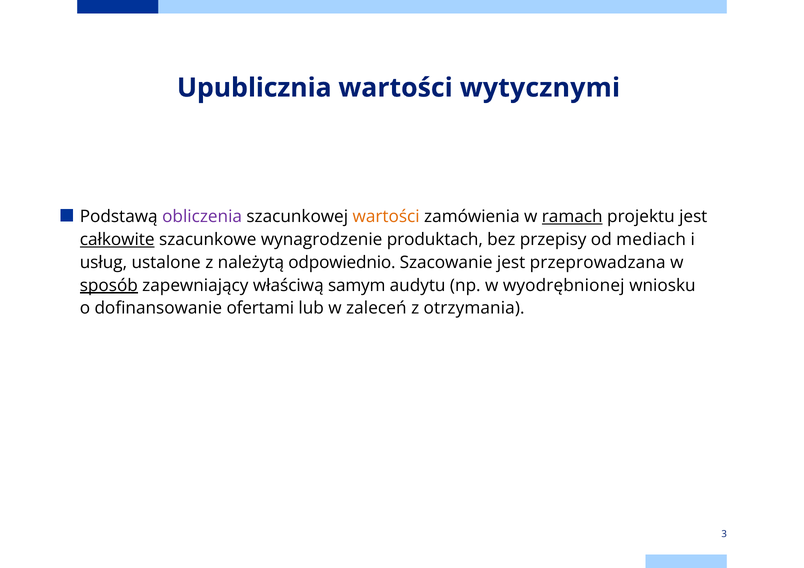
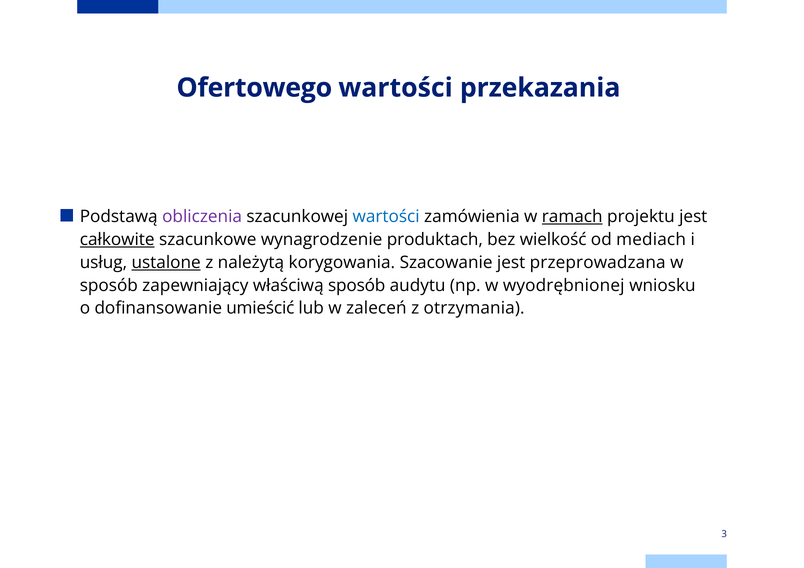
Upublicznia: Upublicznia -> Ofertowego (254, 88)
wytycznymi: wytycznymi -> przekazania (540, 88)
wartości colour: orange -> blue (386, 217)
przepisy: przepisy -> wielkość (553, 240)
ustalone underline: none -> present (166, 263)
odpowiednio: odpowiednio -> korygowania (342, 263)
sposób underline: present -> none (109, 286)
właściwą samym: samym -> sposób (357, 286)
ofertami: ofertami -> umieścić (260, 309)
